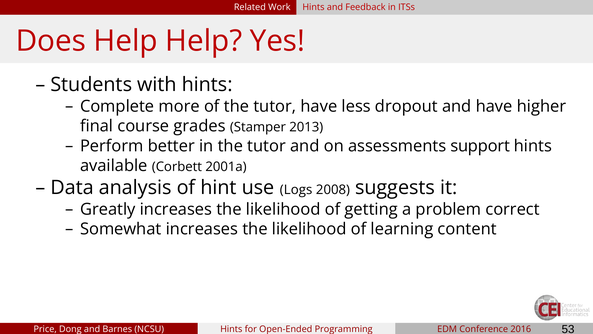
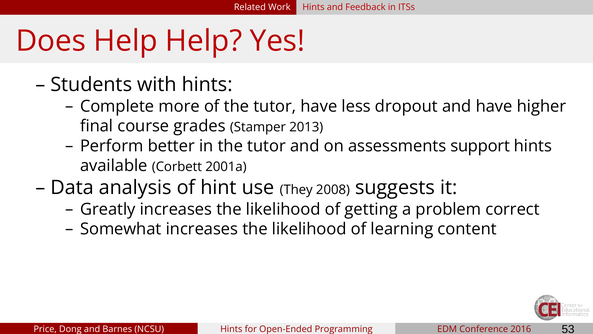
Logs: Logs -> They (296, 190)
